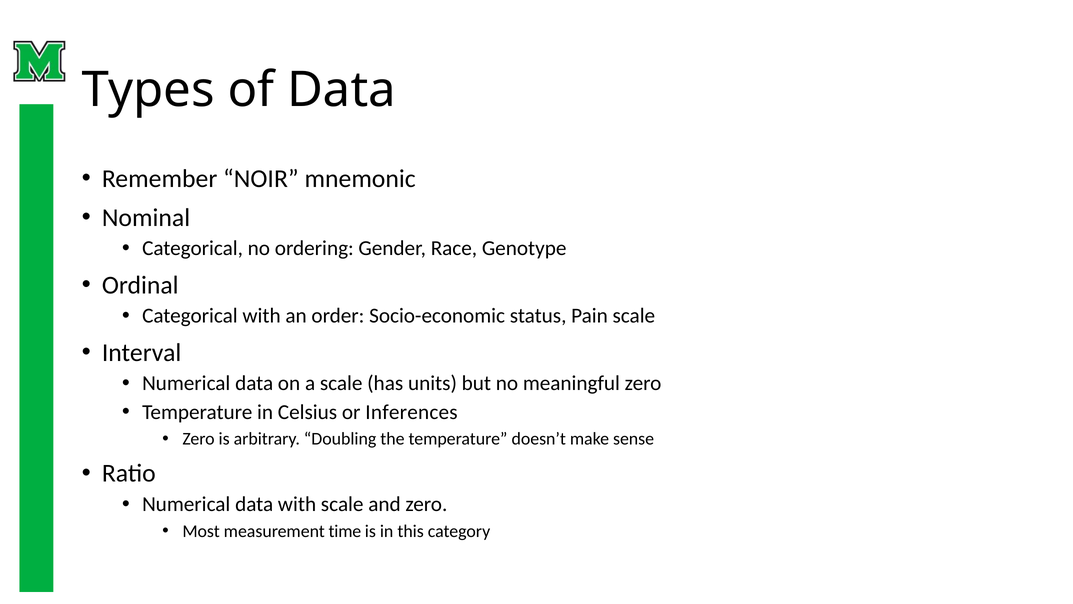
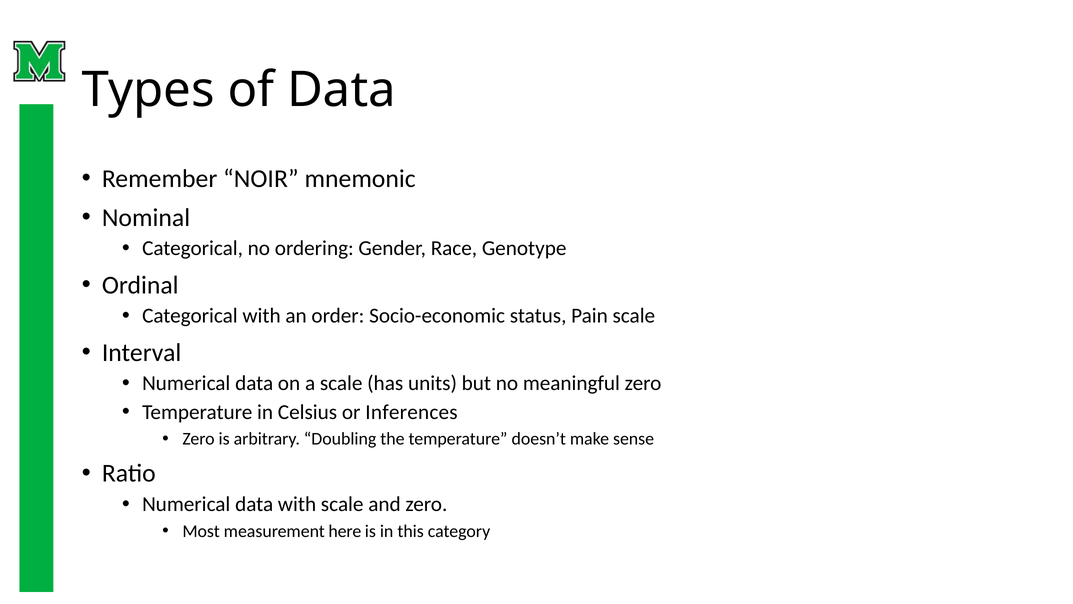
time: time -> here (345, 531)
